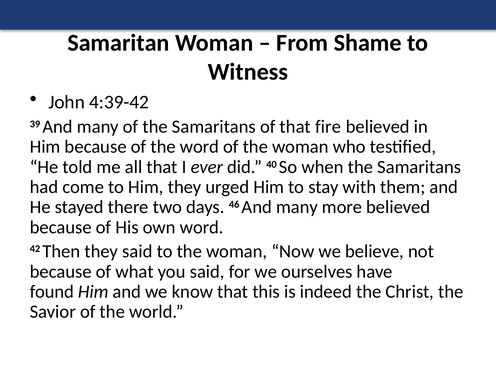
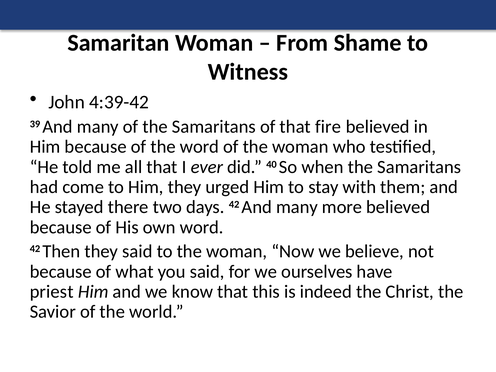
days 46: 46 -> 42 (234, 205)
found: found -> priest (52, 292)
